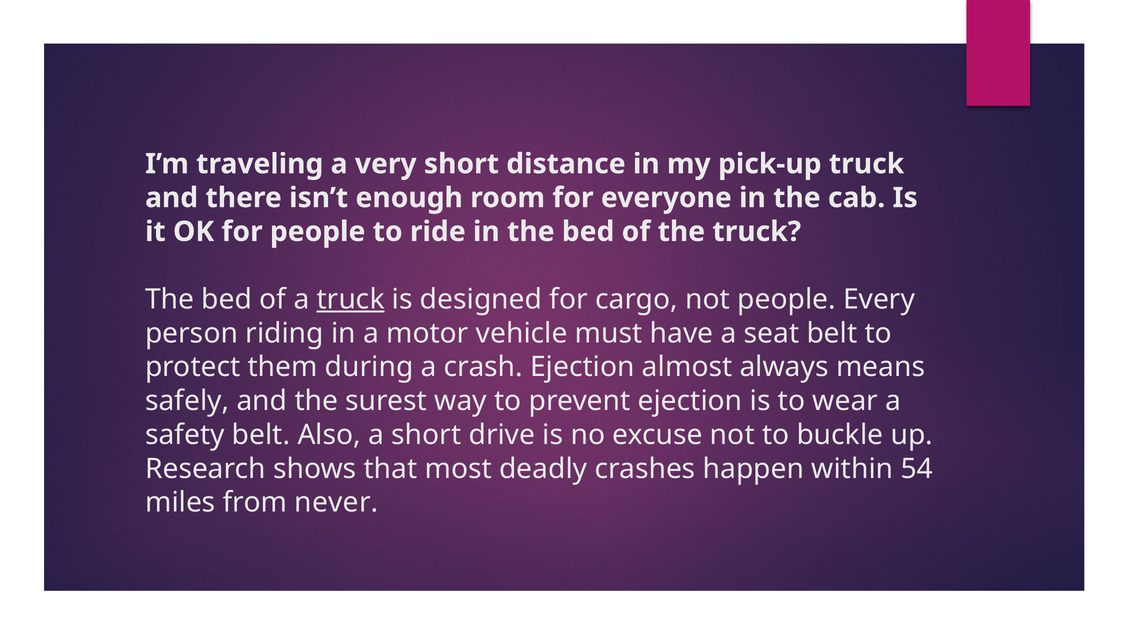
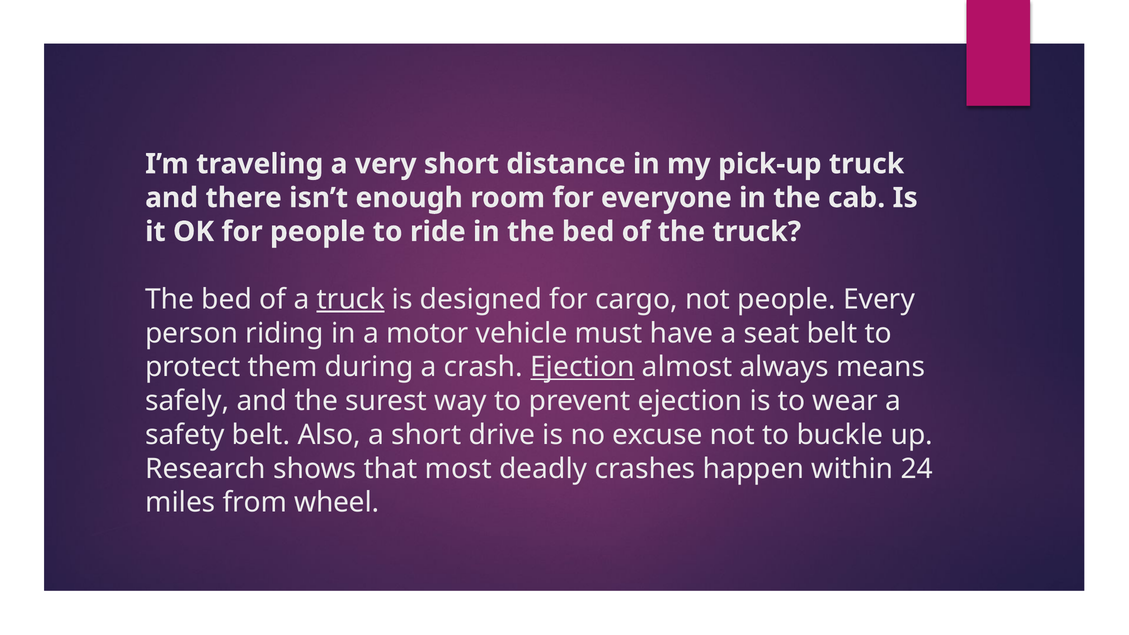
Ejection underline: none -> present (583, 367)
54: 54 -> 24 (917, 469)
never: never -> wheel (337, 503)
